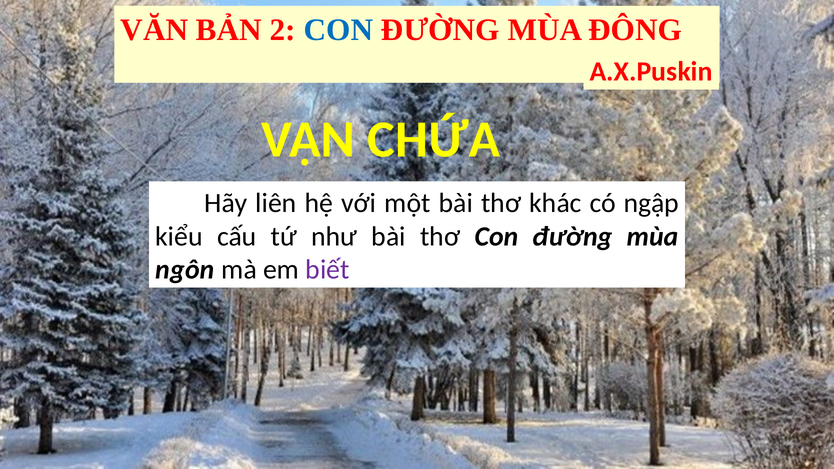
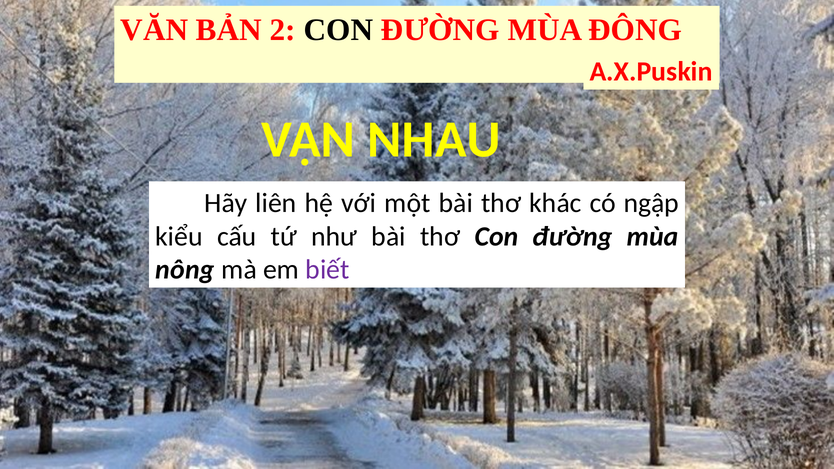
CON colour: blue -> black (338, 30)
CHỨA: CHỨA -> NHAU (434, 139)
ngôn: ngôn -> nông (185, 270)
